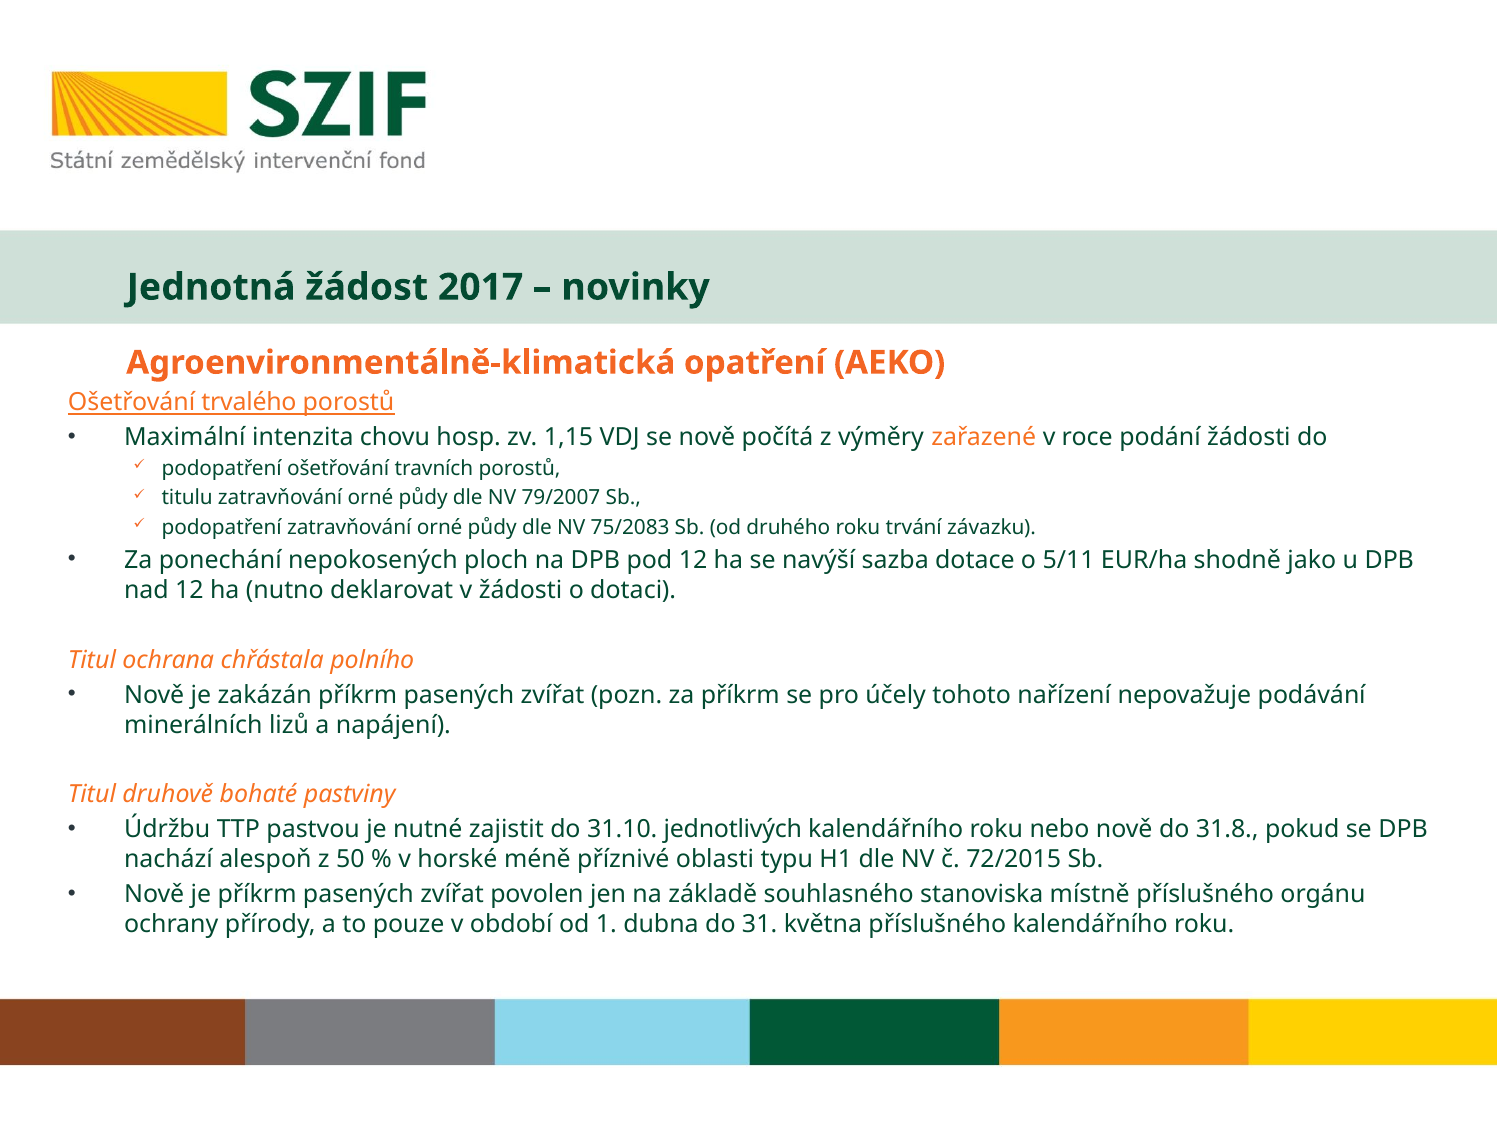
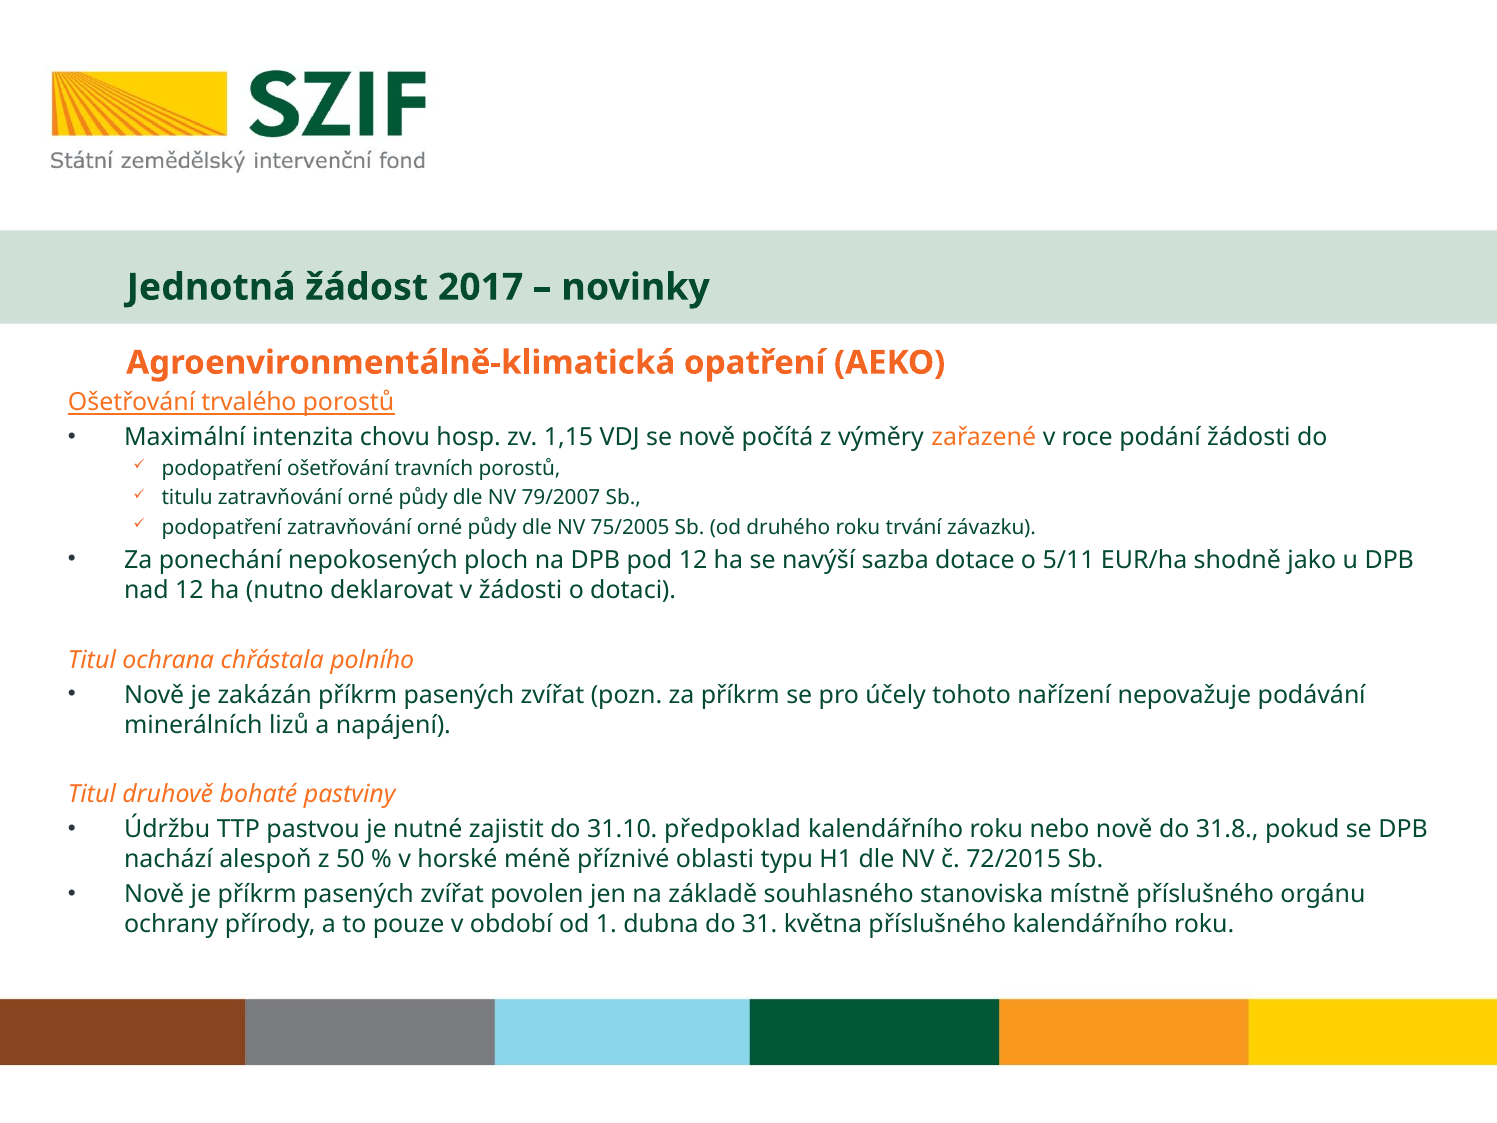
75/2083: 75/2083 -> 75/2005 (630, 527)
jednotlivých: jednotlivých -> předpoklad (733, 830)
